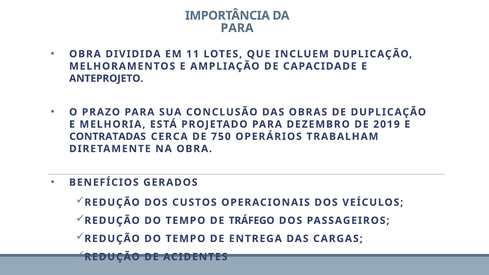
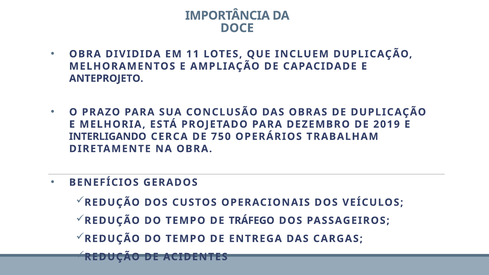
PARA: PARA -> DOCE (237, 28)
CONTRATADAS: CONTRATADAS -> INTERLIGANDO (108, 137)
